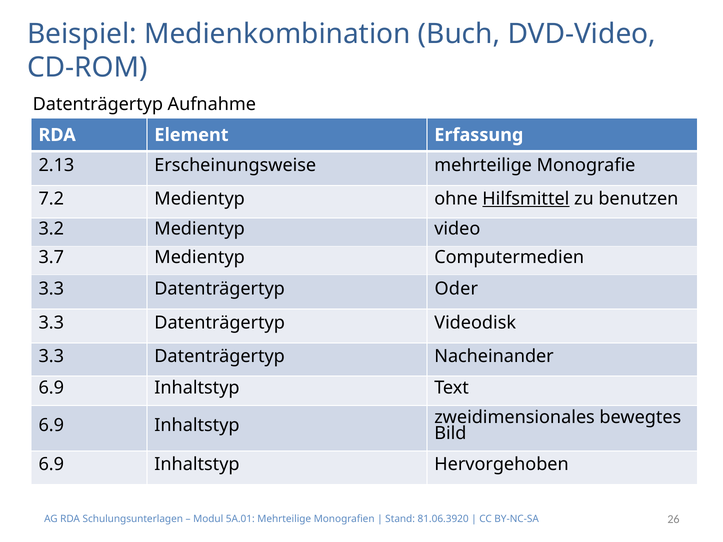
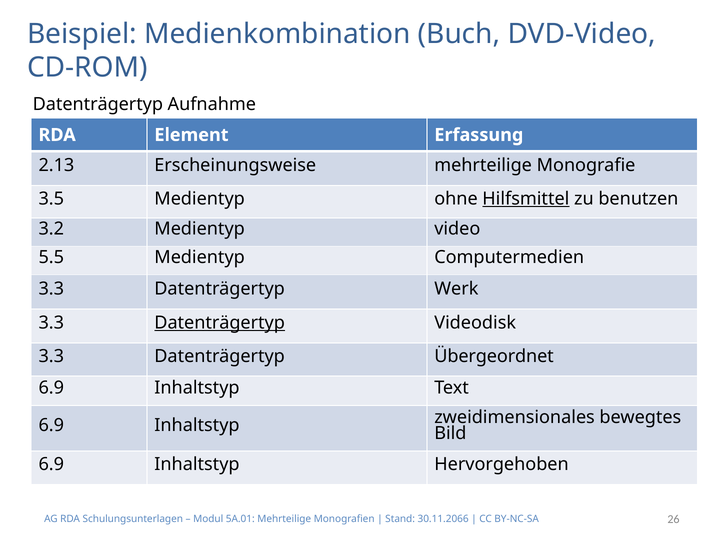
7.2: 7.2 -> 3.5 (51, 199)
3.7: 3.7 -> 5.5 (51, 257)
Oder: Oder -> Werk (456, 289)
Datenträgertyp underline: none -> present (220, 323)
Nacheinander: Nacheinander -> Übergeordnet (494, 356)
81.06.3920: 81.06.3920 -> 30.11.2066 (443, 519)
